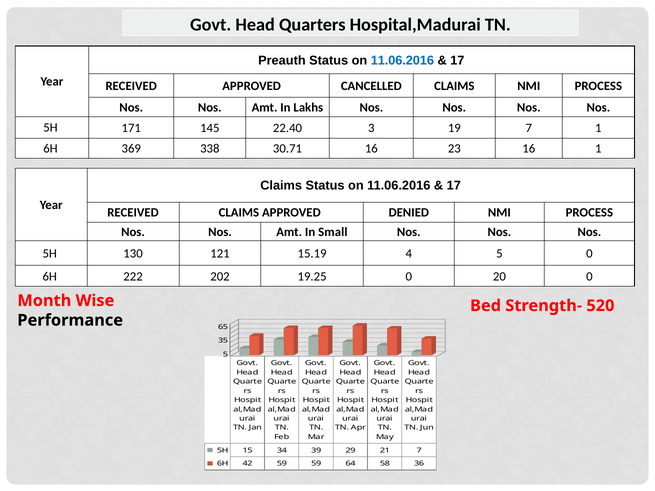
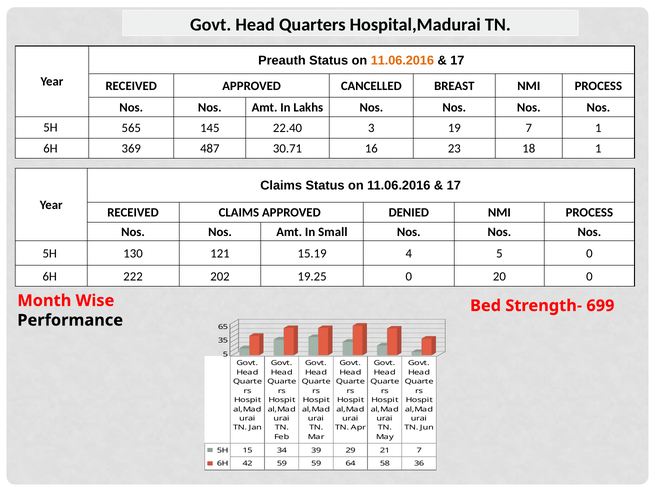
11.06.2016 colour: blue -> orange (402, 60)
CANCELLED CLAIMS: CLAIMS -> BREAST (454, 86)
171: 171 -> 565 (131, 128)
338: 338 -> 487 (210, 149)
23 16: 16 -> 18 (529, 149)
520: 520 -> 699 (600, 306)
